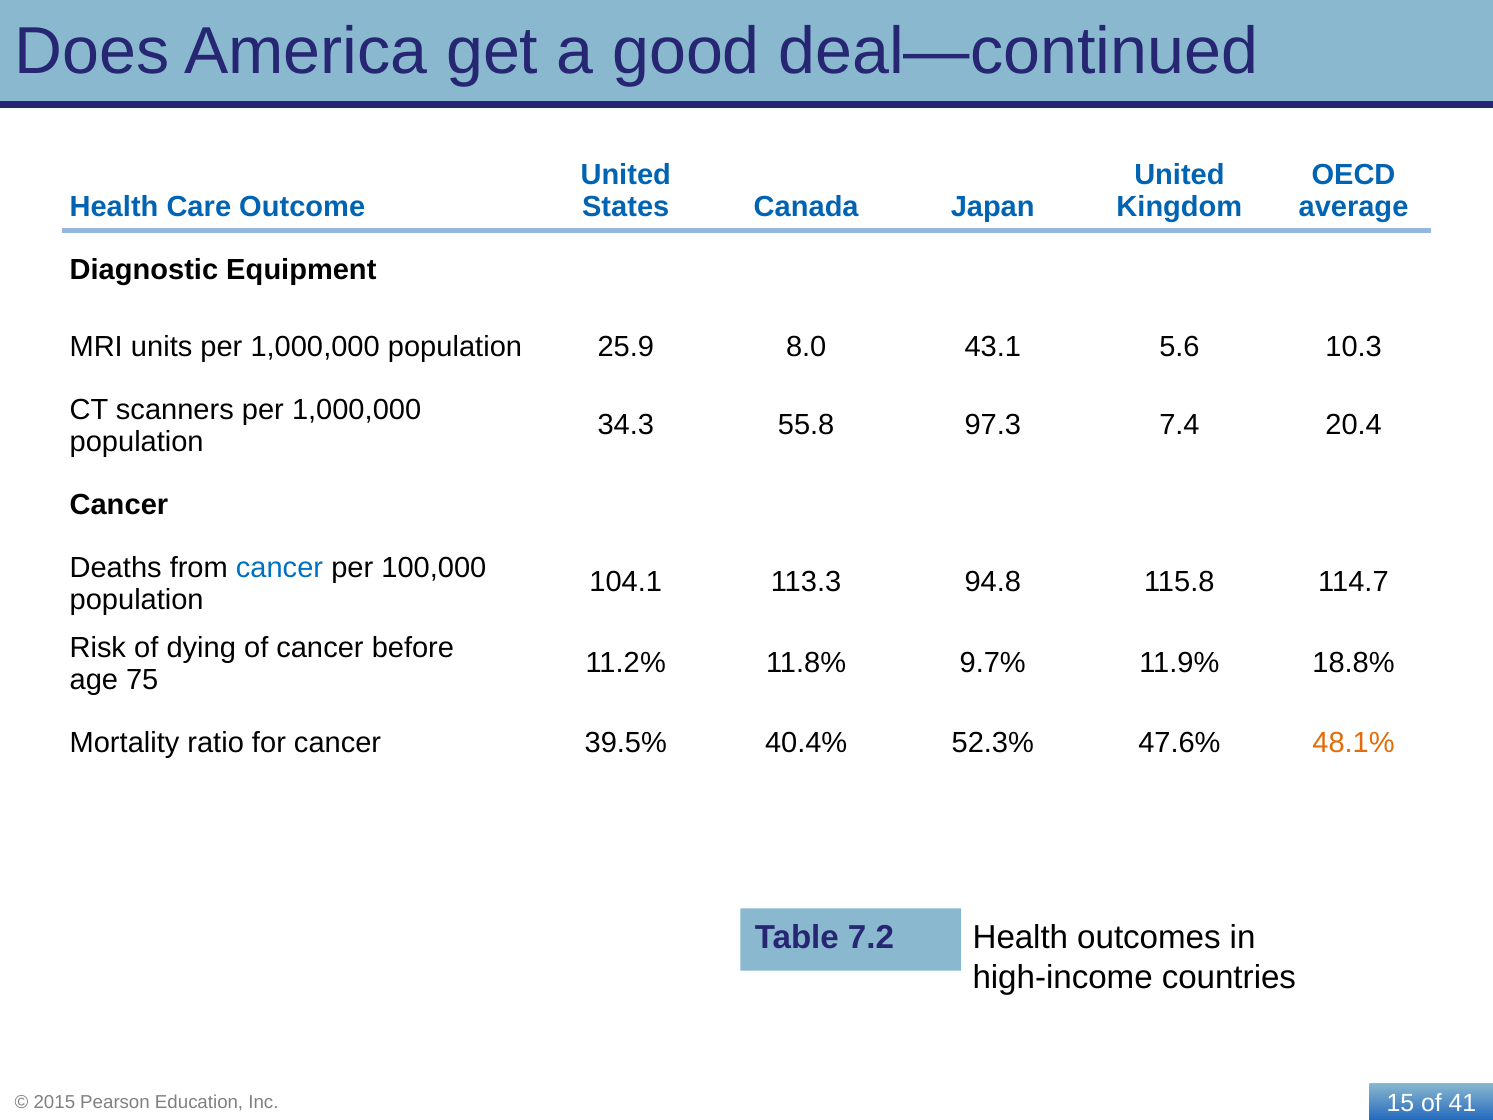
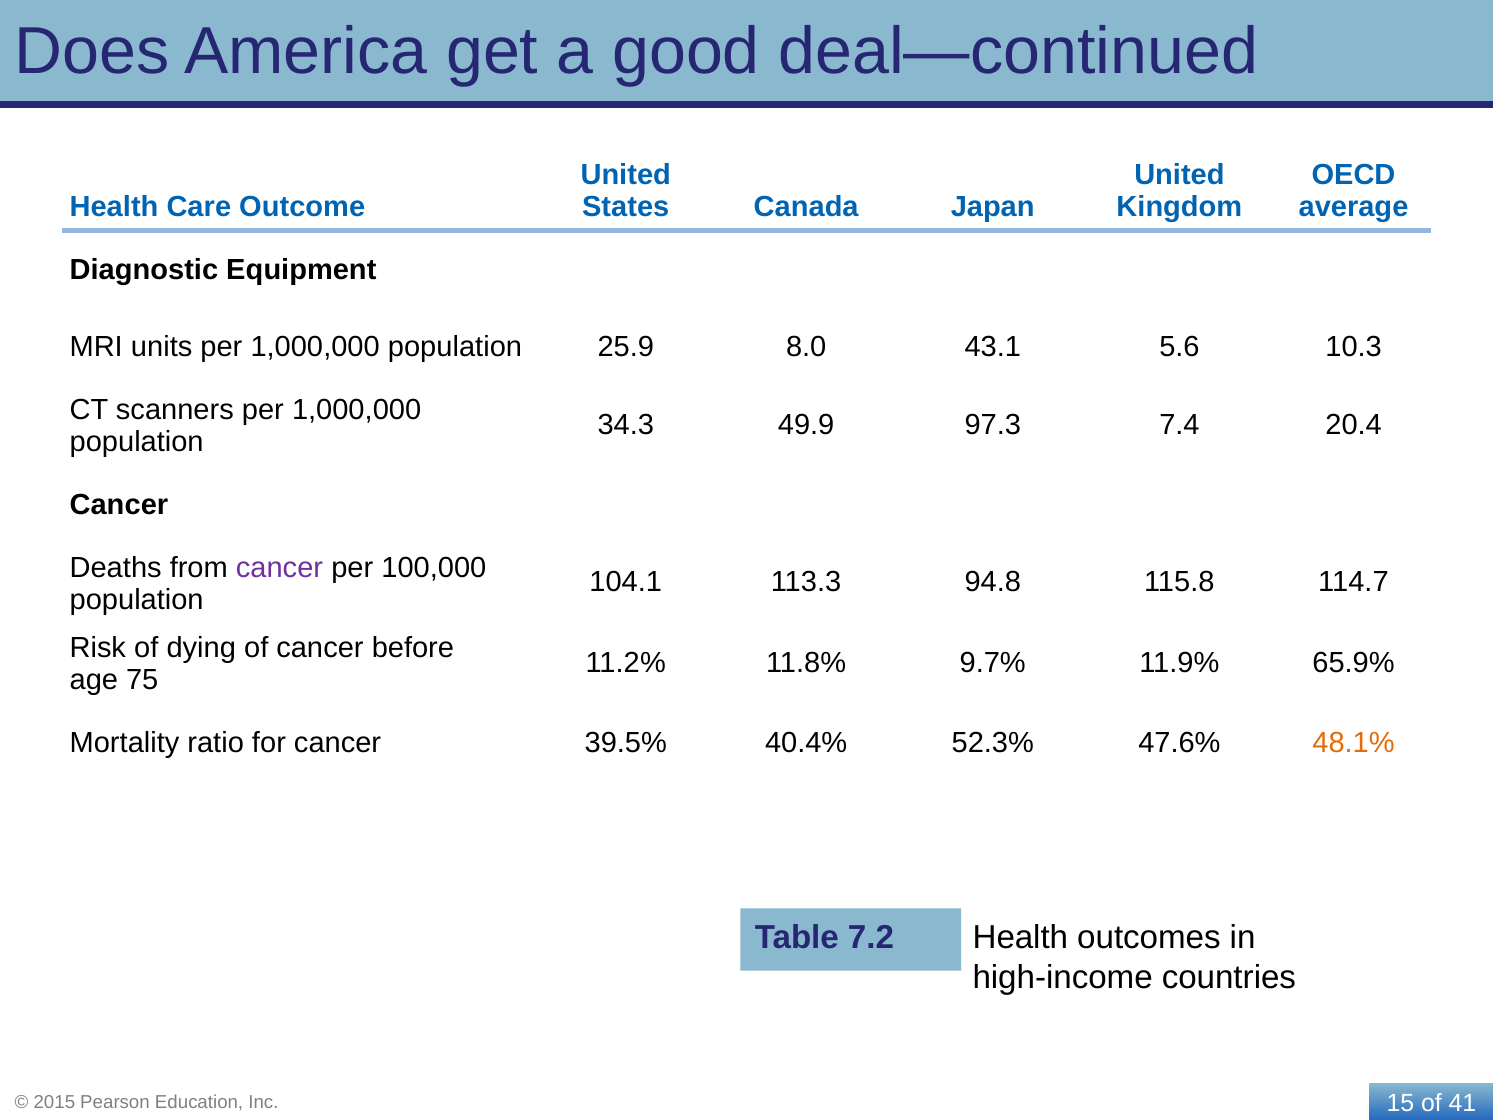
55.8: 55.8 -> 49.9 (806, 425)
cancer colour: blue -> purple (279, 567)
18.8%: 18.8% -> 65.9% (1354, 663)
